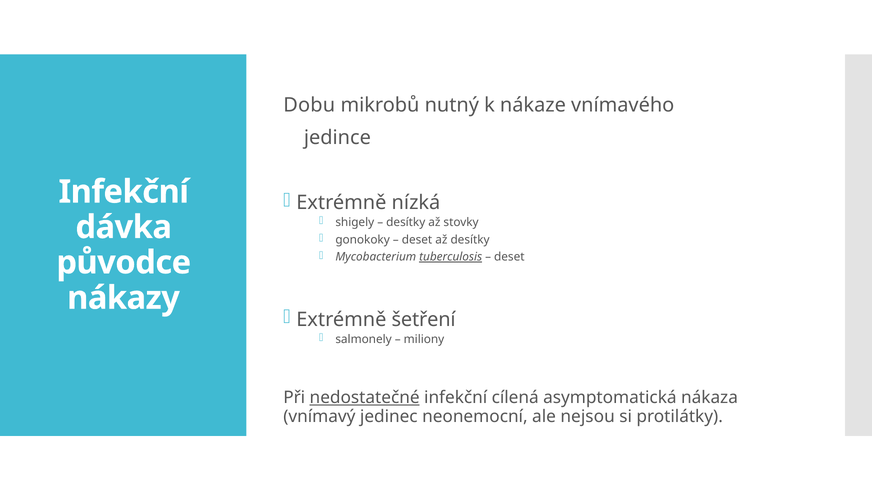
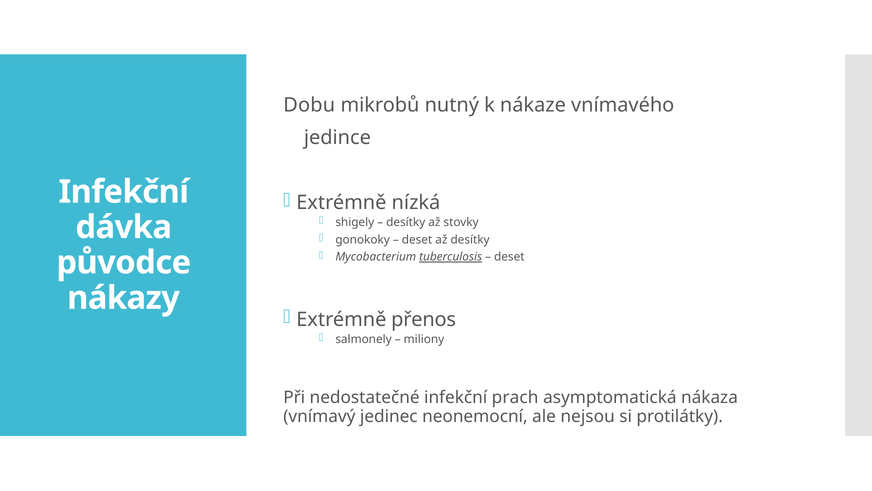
šetření: šetření -> přenos (424, 319)
nedostatečné underline: present -> none (365, 397)
cílená: cílená -> prach (515, 397)
